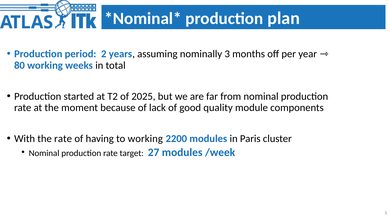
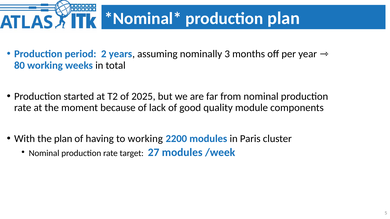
the rate: rate -> plan (63, 139)
